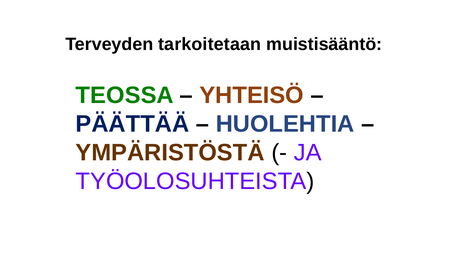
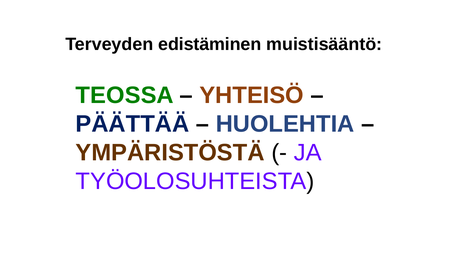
tarkoitetaan: tarkoitetaan -> edistäminen (210, 44)
